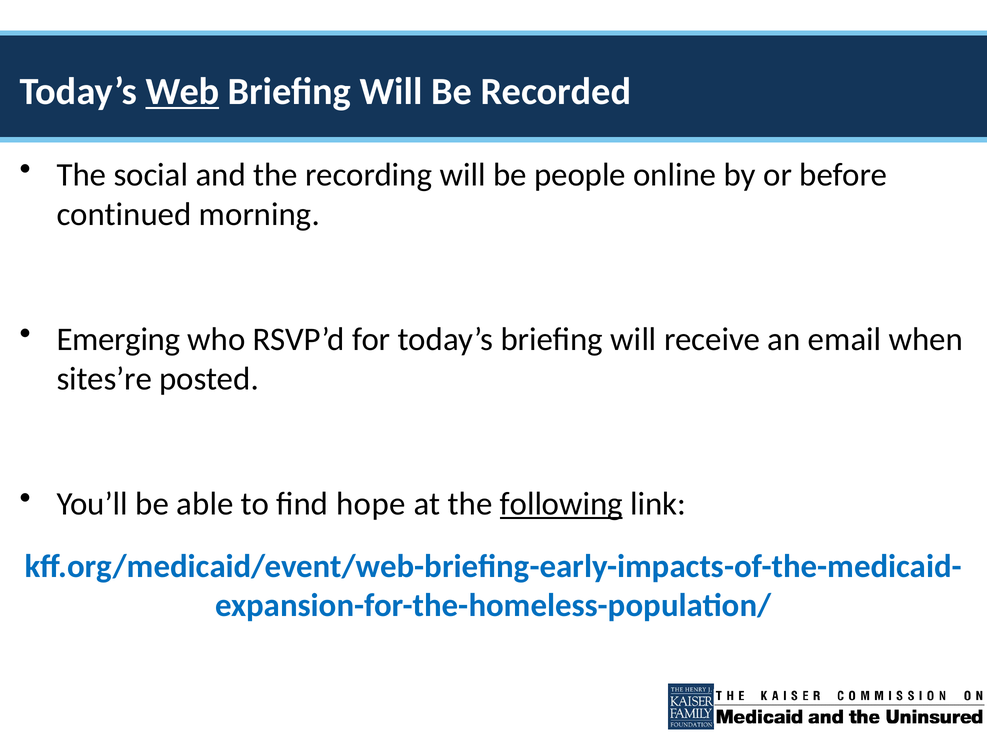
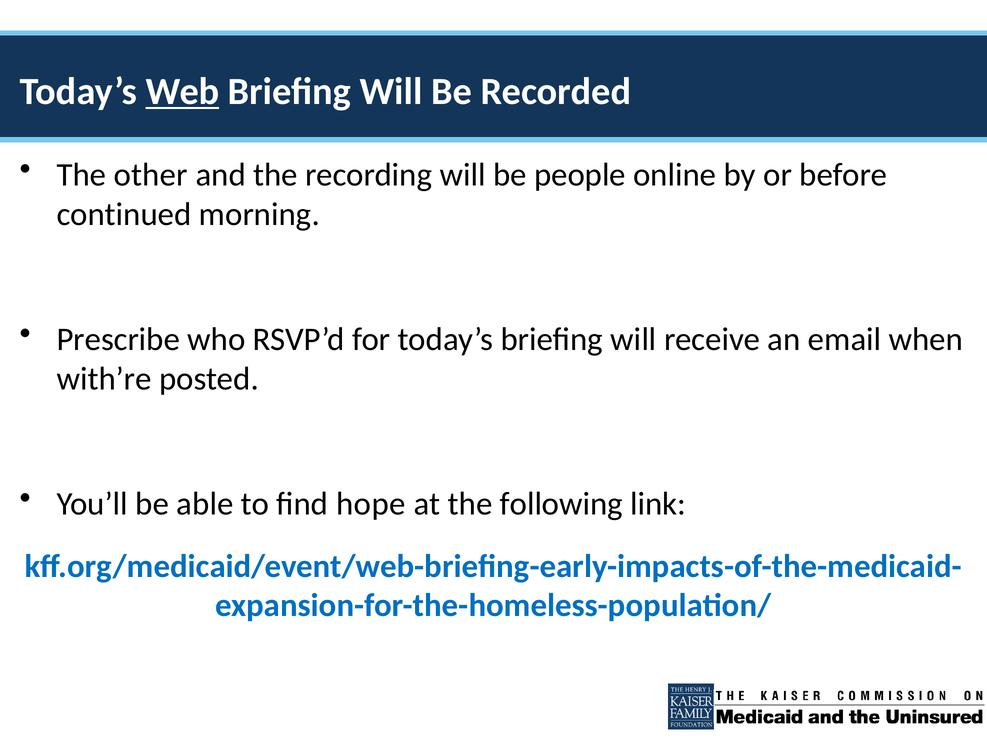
social: social -> other (151, 175)
Emerging: Emerging -> Prescribe (118, 339)
sites’re: sites’re -> with’re (104, 379)
following underline: present -> none (561, 504)
